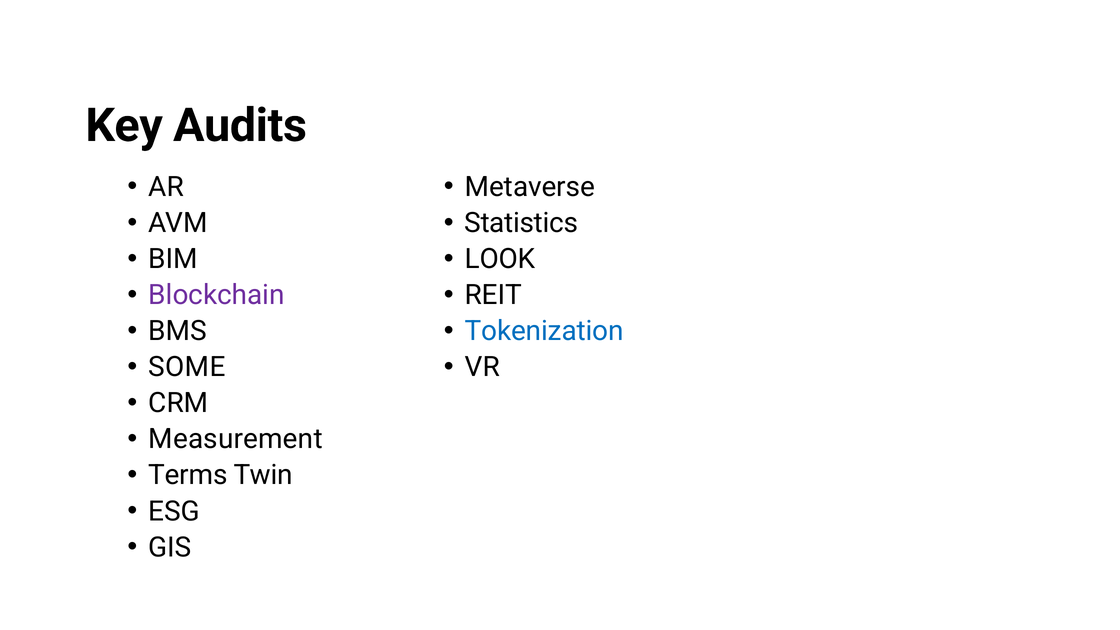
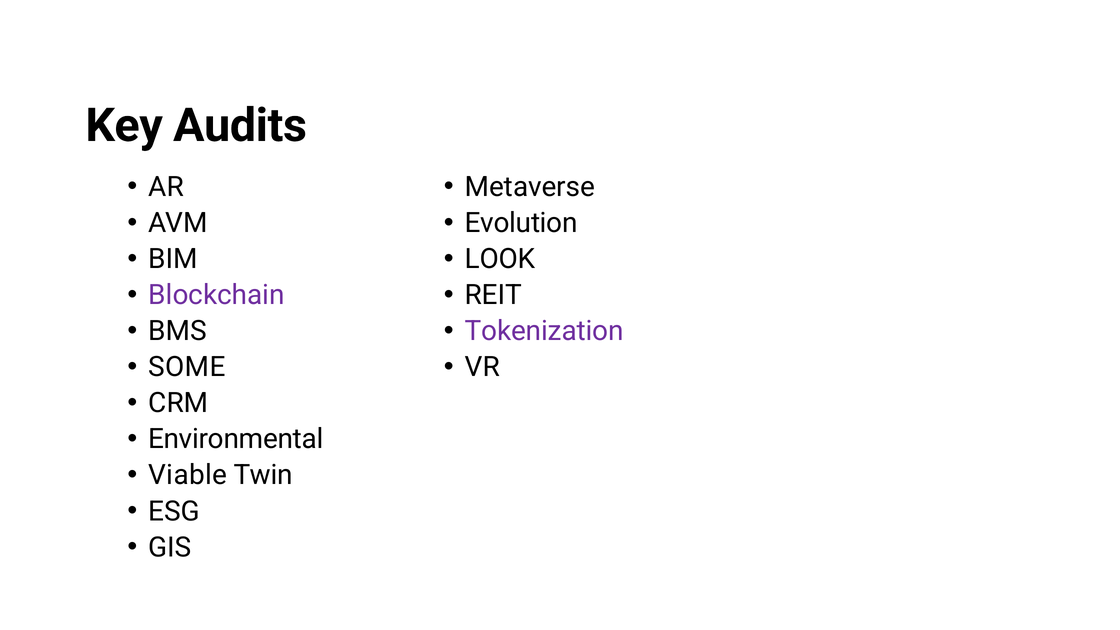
Statistics: Statistics -> Evolution (521, 223)
Tokenization colour: blue -> purple (544, 331)
Measurement: Measurement -> Environmental (236, 439)
Terms: Terms -> Viable (188, 475)
